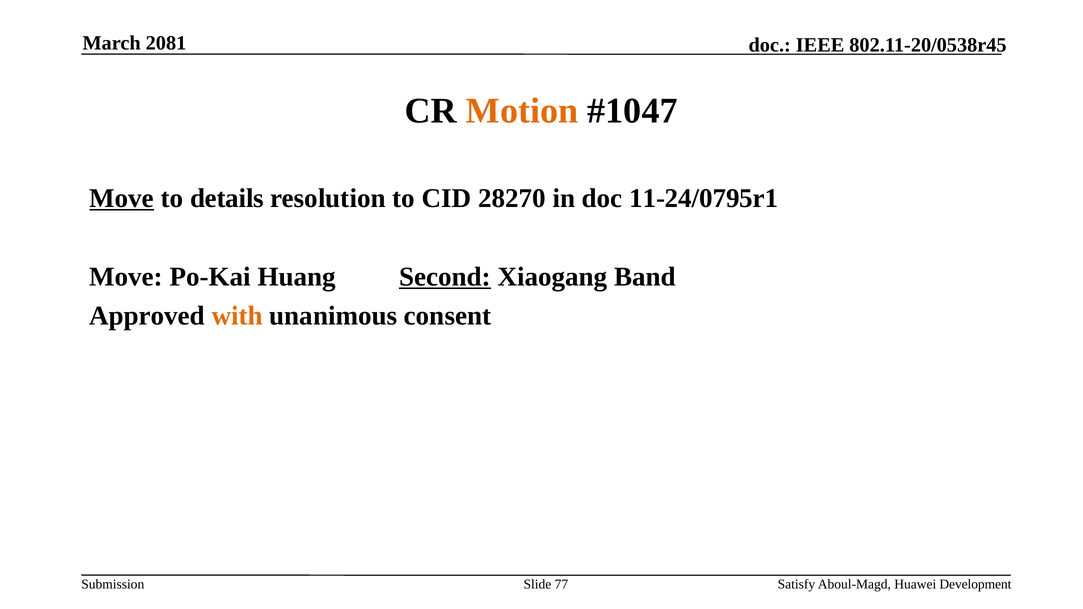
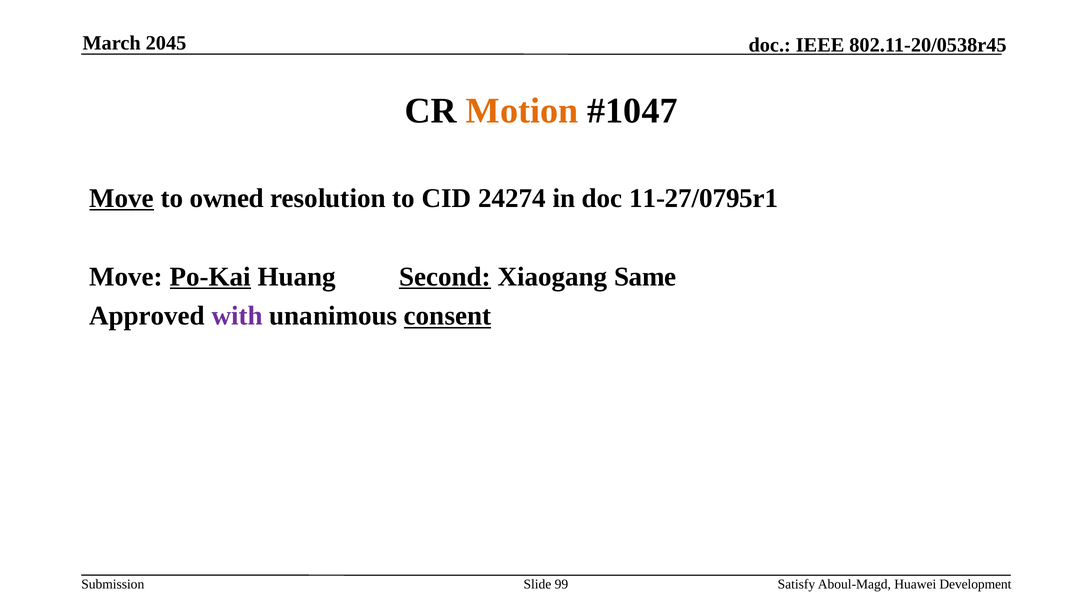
2081: 2081 -> 2045 (166, 43)
details: details -> owned (227, 198)
28270: 28270 -> 24274 (512, 198)
11-24/0795r1: 11-24/0795r1 -> 11-27/0795r1 (704, 198)
Po-Kai underline: none -> present (210, 277)
Band: Band -> Same (645, 277)
with colour: orange -> purple (237, 316)
consent underline: none -> present (448, 316)
77: 77 -> 99 (561, 584)
